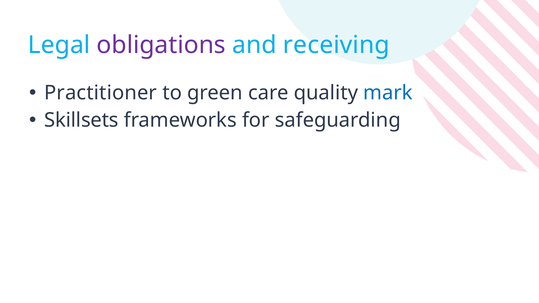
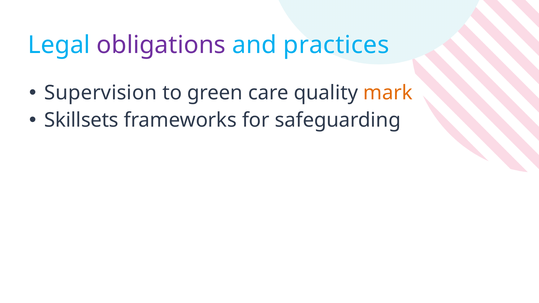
receiving: receiving -> practices (336, 45)
Practitioner: Practitioner -> Supervision (101, 93)
mark colour: blue -> orange (388, 93)
